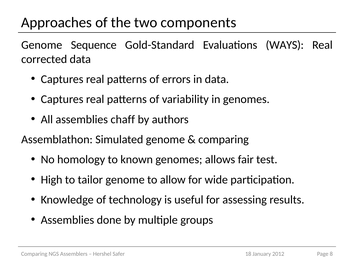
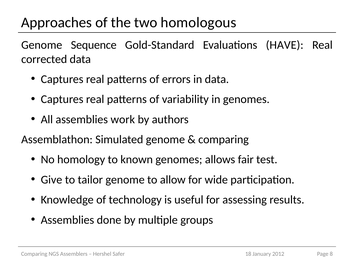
components: components -> homologous (198, 23)
WAYS: WAYS -> HAVE (285, 45)
chaff: chaff -> work (123, 119)
High: High -> Give (51, 179)
